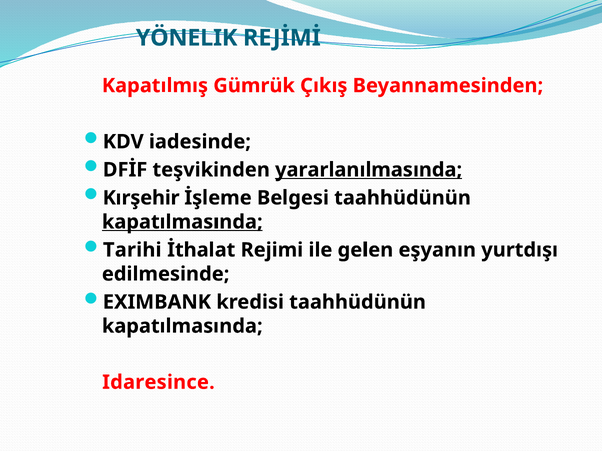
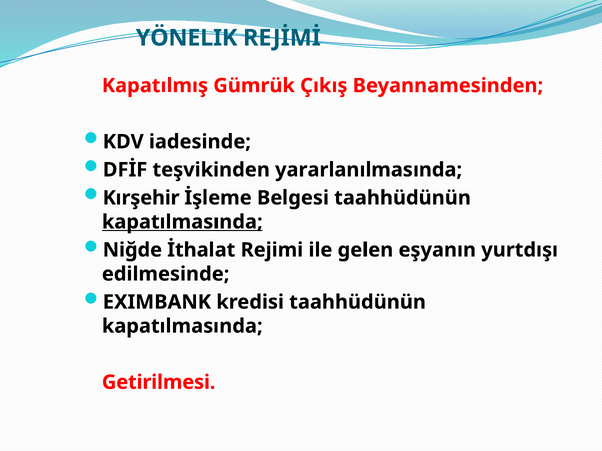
yararlanılmasında underline: present -> none (369, 170)
Tarihi: Tarihi -> Niğde (132, 250)
Idaresince: Idaresince -> Getirilmesi (159, 383)
